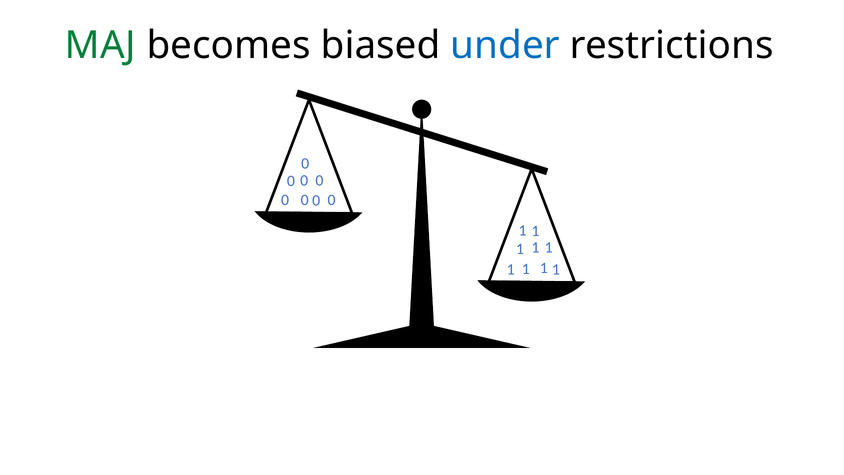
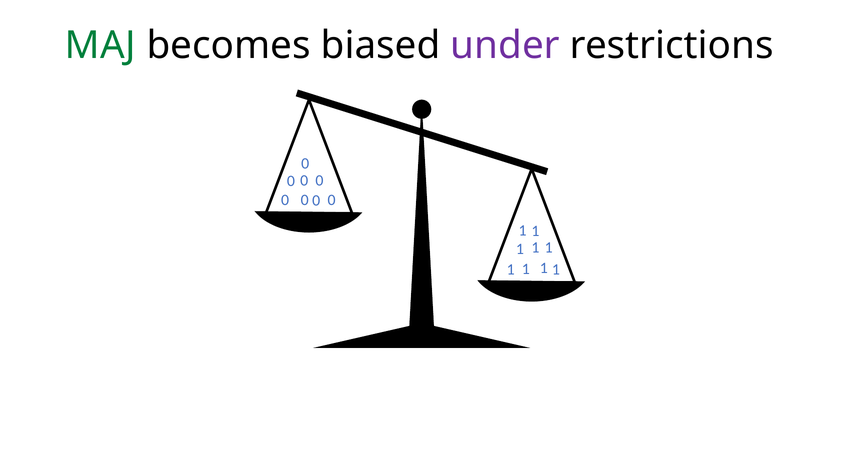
under colour: blue -> purple (505, 46)
